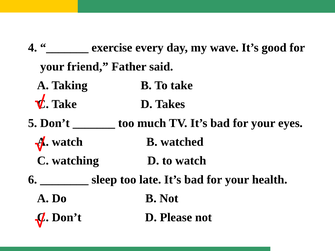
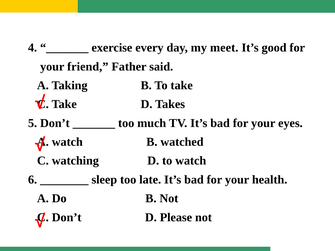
wave: wave -> meet (224, 48)
